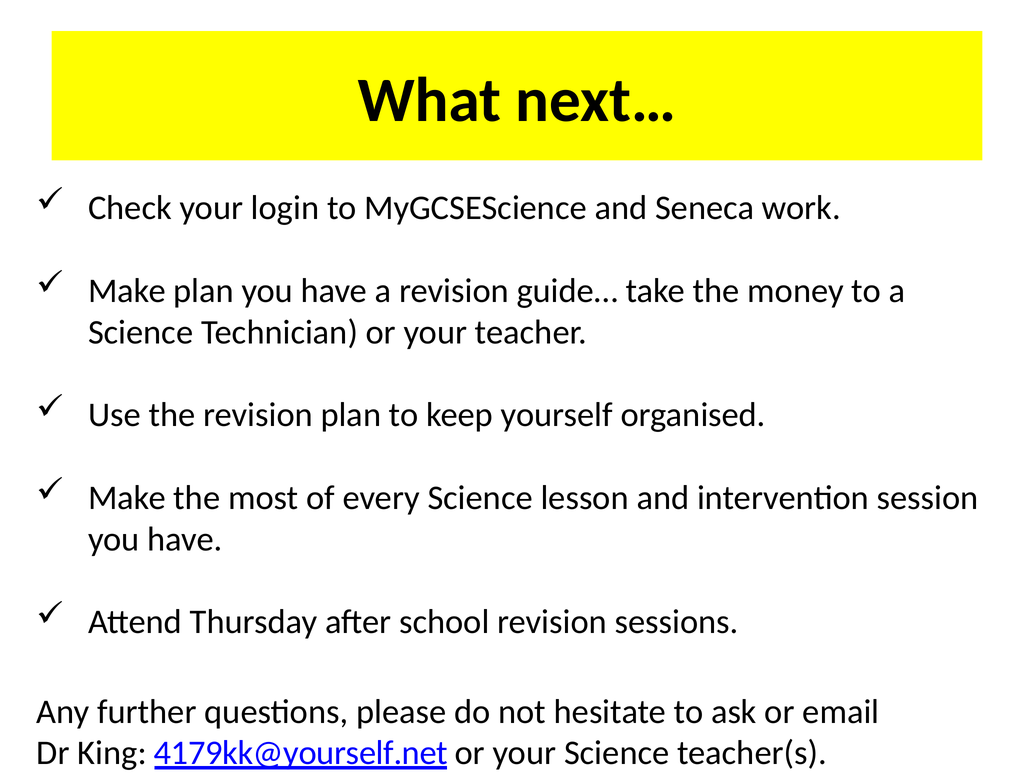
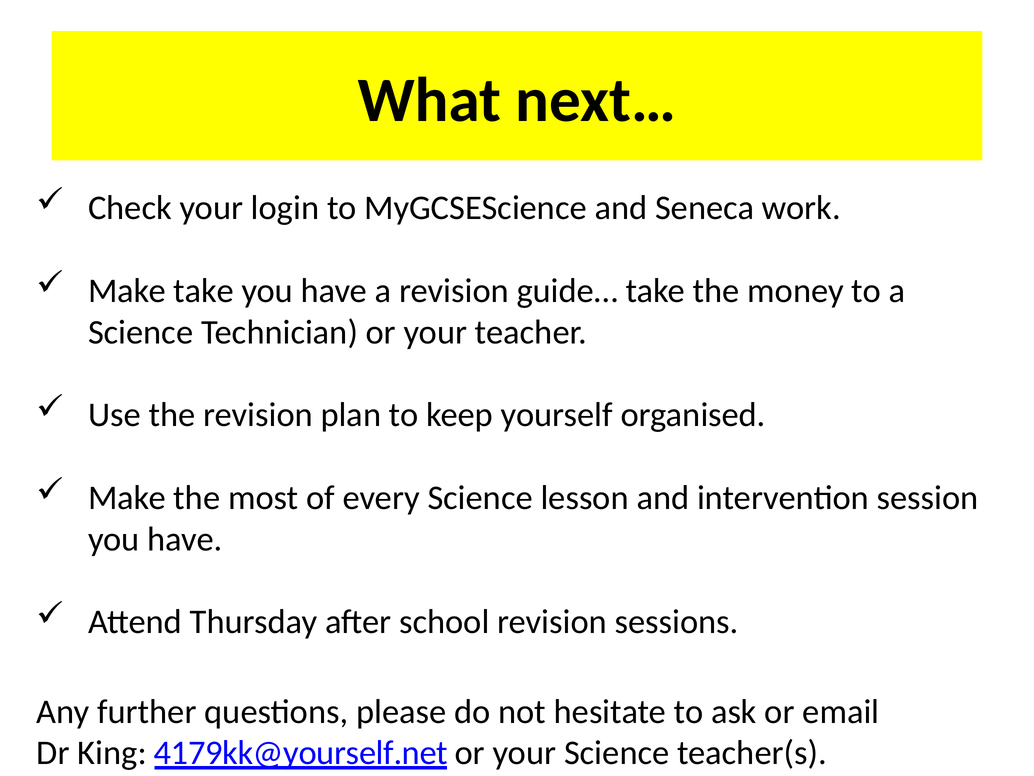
Make plan: plan -> take (204, 291)
